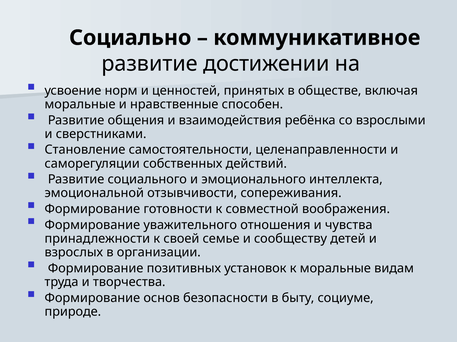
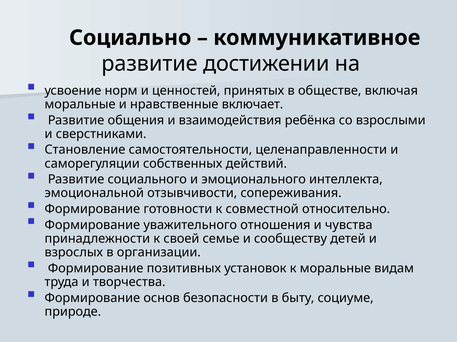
способен: способен -> включает (253, 104)
воображения: воображения -> относительно (346, 210)
